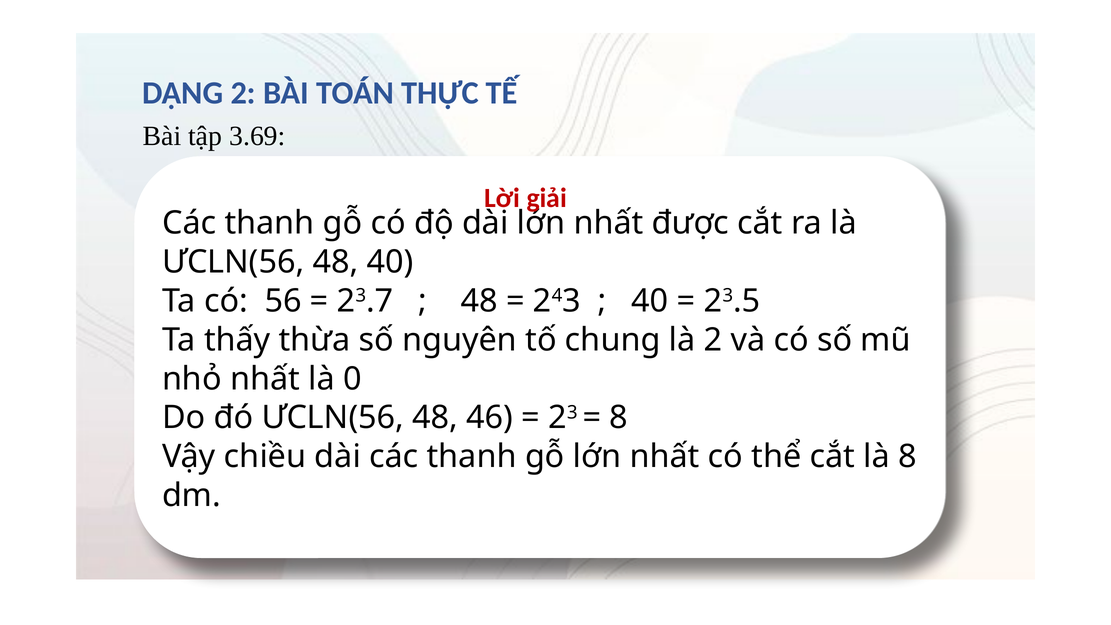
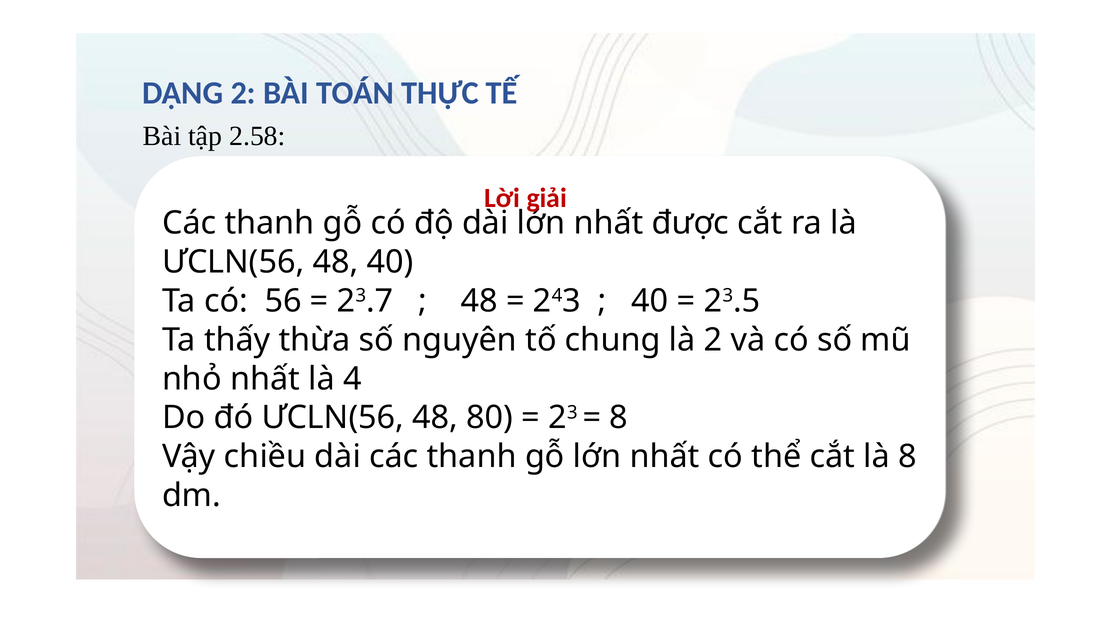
3.69: 3.69 -> 2.58 (257, 136)
0: 0 -> 4 (352, 379)
46: 46 -> 80 (490, 418)
